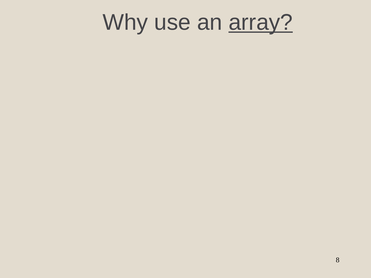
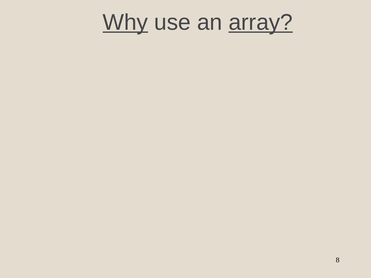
Why underline: none -> present (125, 22)
